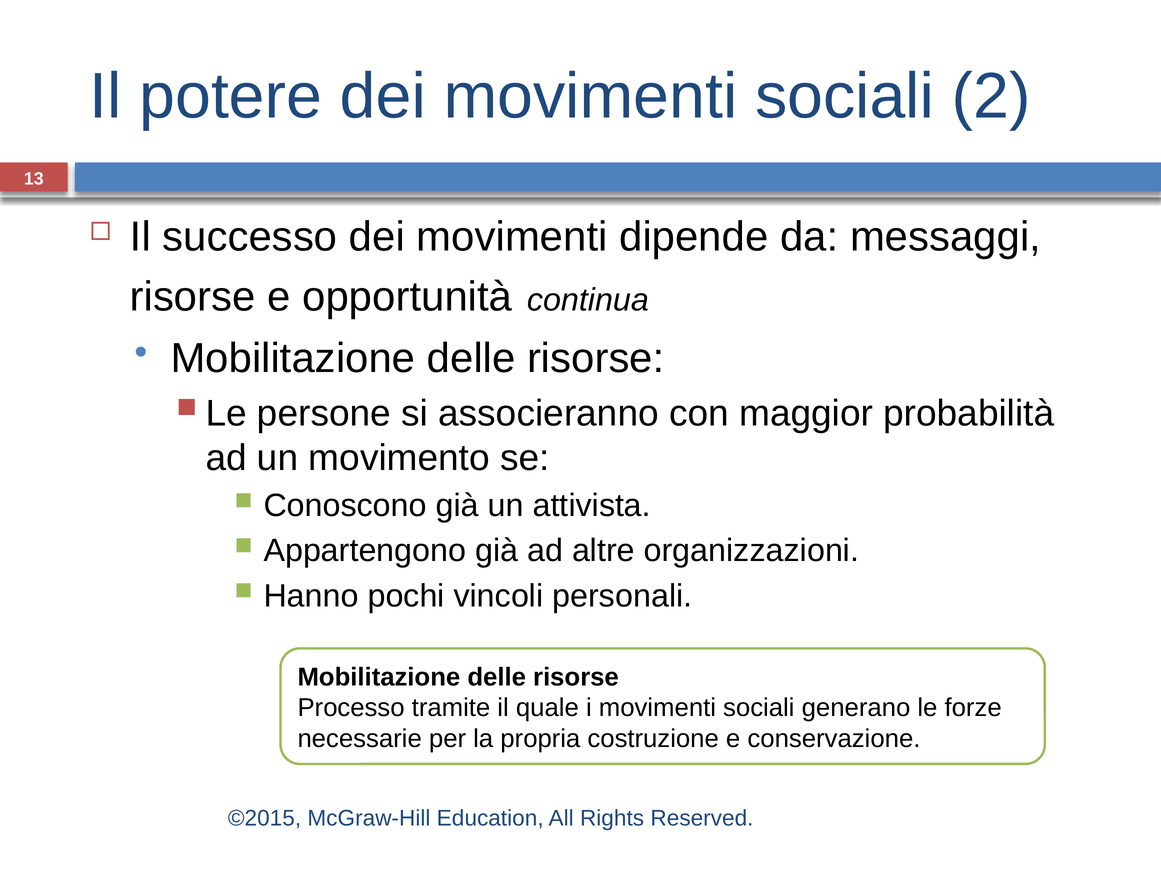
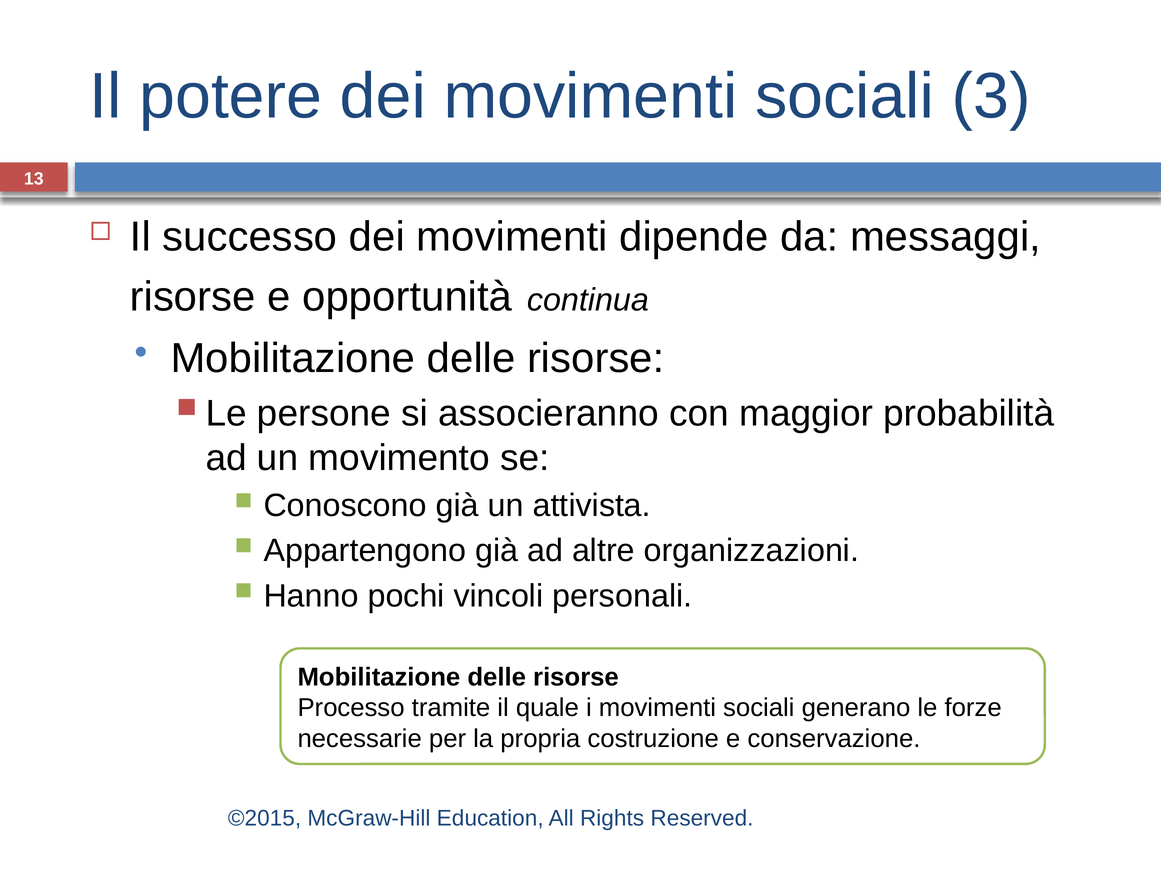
2: 2 -> 3 (991, 96)
